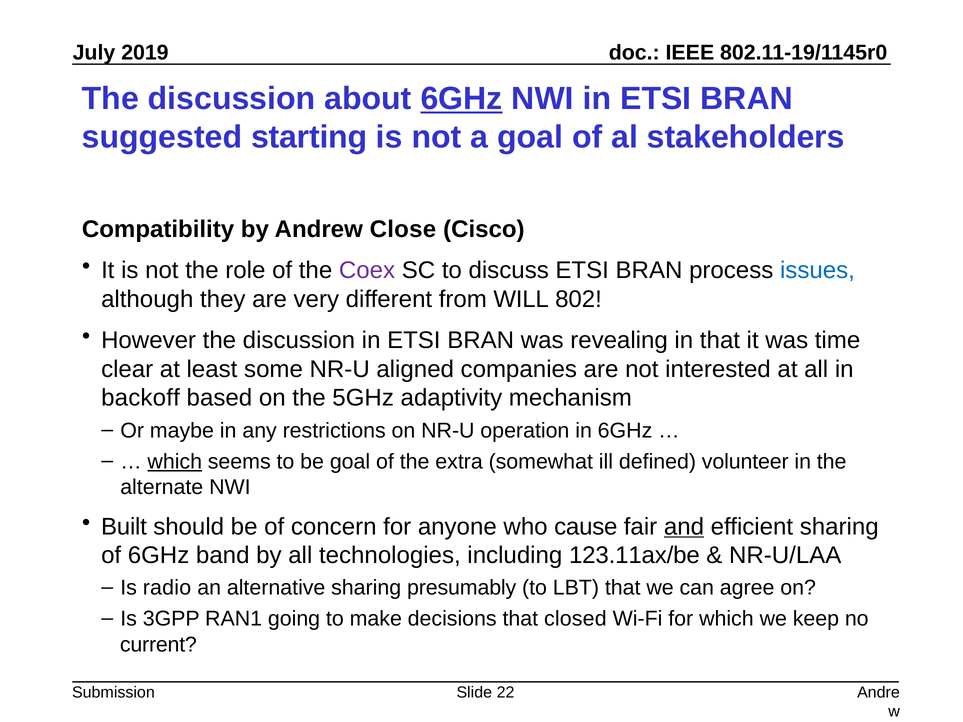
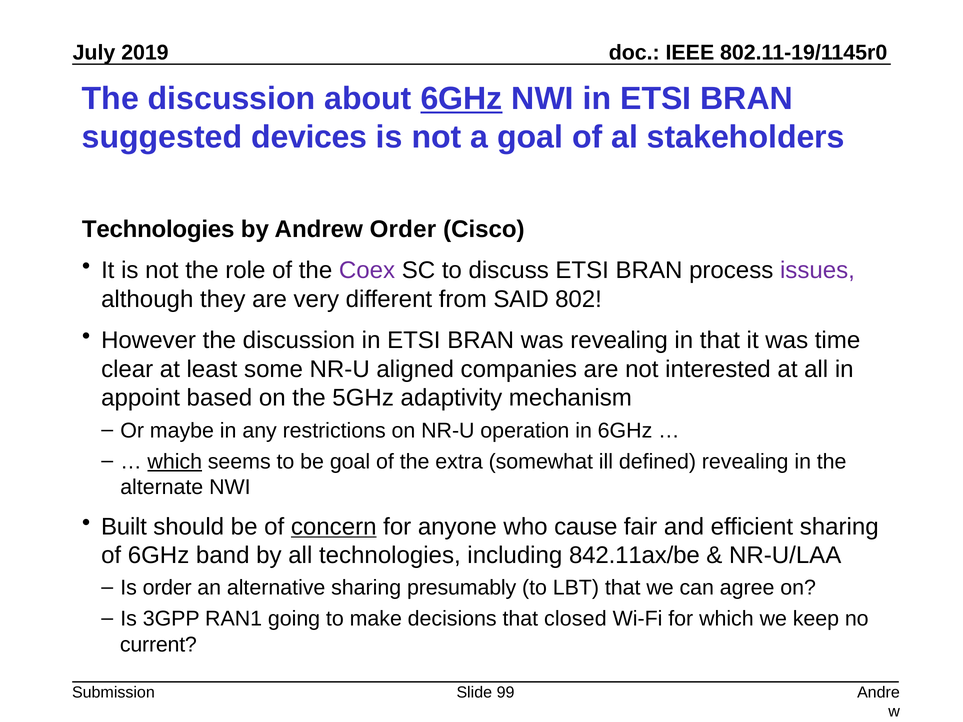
starting: starting -> devices (309, 137)
Compatibility: Compatibility -> Technologies (158, 230)
Andrew Close: Close -> Order (403, 230)
issues colour: blue -> purple (817, 271)
WILL: WILL -> SAID (521, 299)
backoff: backoff -> appoint (141, 398)
defined volunteer: volunteer -> revealing (745, 462)
concern underline: none -> present (334, 527)
and underline: present -> none (684, 527)
123.11ax/be: 123.11ax/be -> 842.11ax/be (634, 556)
Is radio: radio -> order (167, 588)
22: 22 -> 99 (506, 693)
